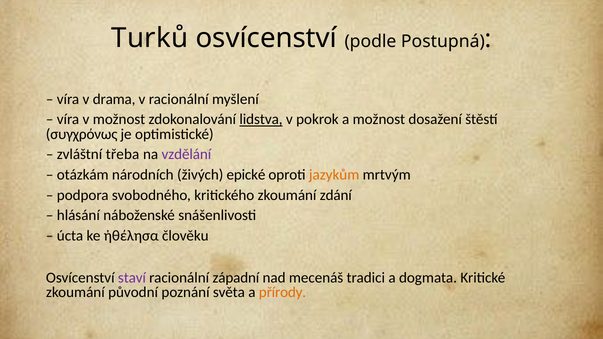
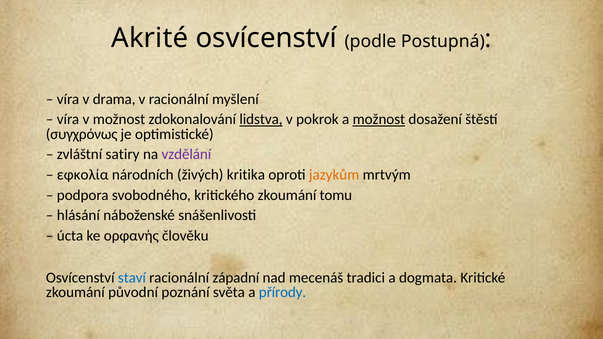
Turků: Turků -> Akrité (150, 38)
možnost underline: none -> present (379, 120)
třeba: třeba -> satiry (123, 155)
otázkám: otázkám -> εφκολία (83, 175)
epické: epické -> kritika (246, 175)
zdání: zdání -> tomu (336, 195)
ἠθέλησα: ἠθέλησα -> ορφανής (131, 236)
staví colour: purple -> blue (132, 278)
přírody colour: orange -> blue (283, 293)
